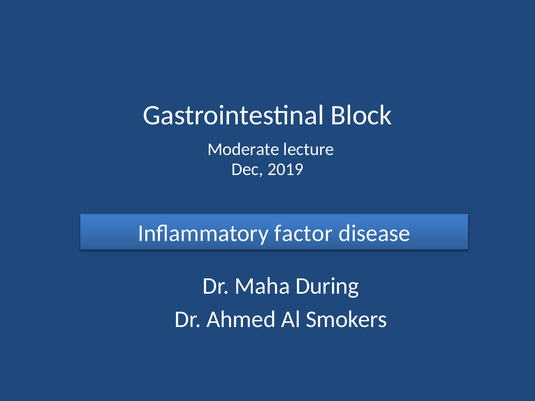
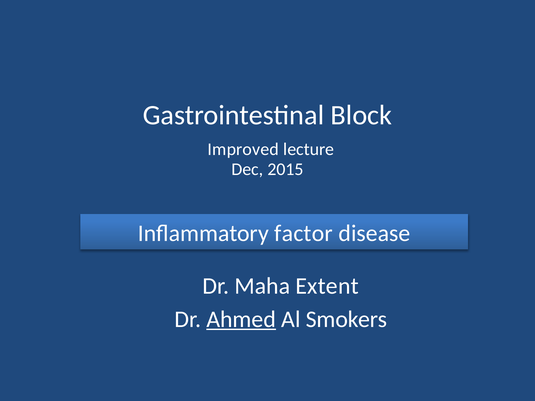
Moderate: Moderate -> Improved (243, 149)
2019: 2019 -> 2015 (285, 169)
During: During -> Extent (327, 286)
Ahmed underline: none -> present (241, 319)
